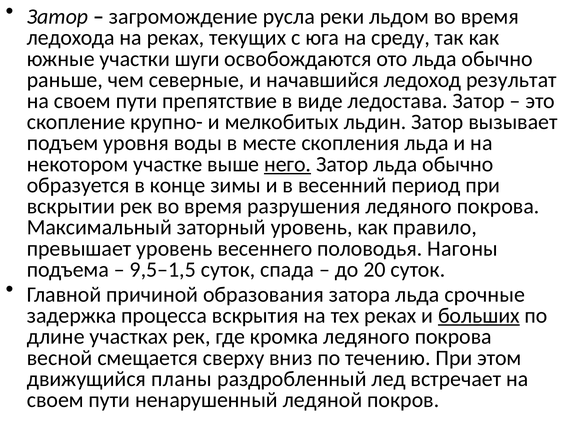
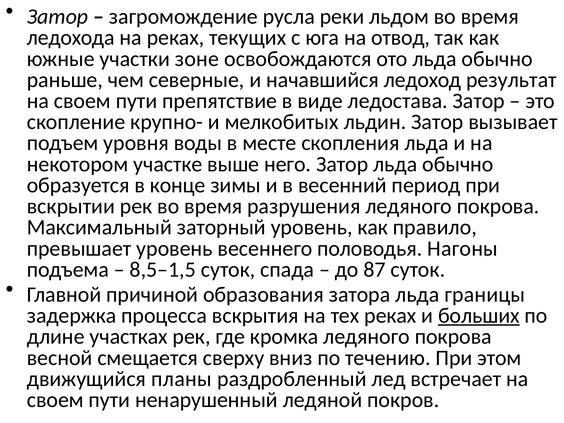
среду: среду -> отвод (401, 38)
шуги: шуги -> зоне (197, 59)
него underline: present -> none (288, 164)
9,5–1,5: 9,5–1,5 -> 8,5–1,5 (163, 270)
20: 20 -> 87 (375, 270)
срочные: срочные -> границы (485, 295)
